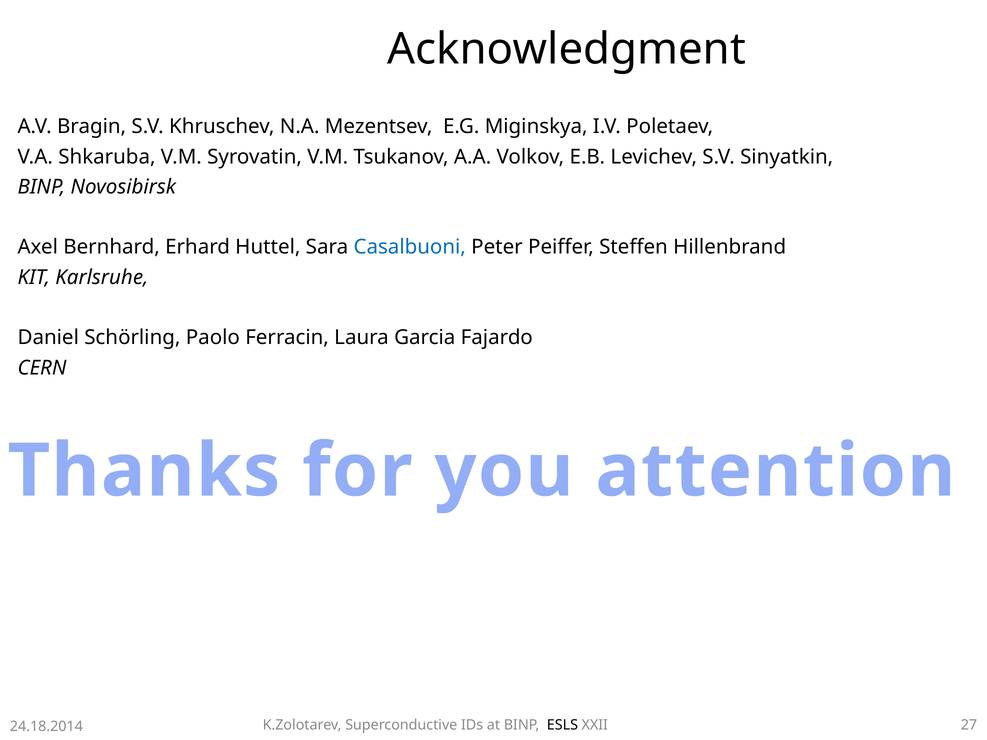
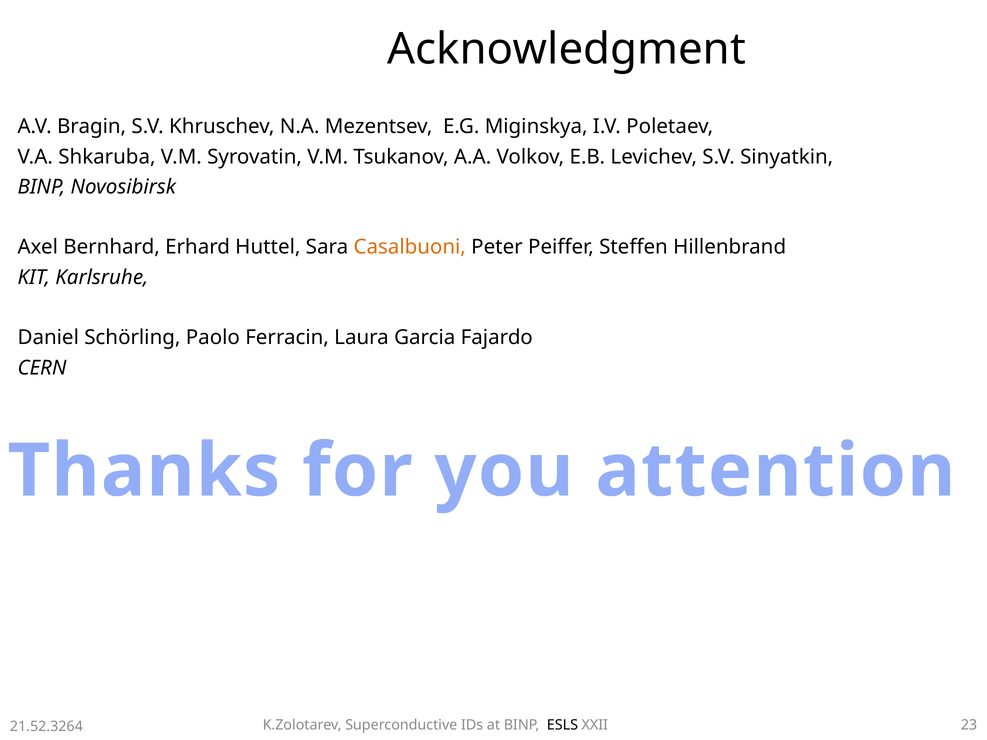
Casalbuoni colour: blue -> orange (410, 247)
27: 27 -> 23 (969, 725)
24.18.2014: 24.18.2014 -> 21.52.3264 (46, 727)
